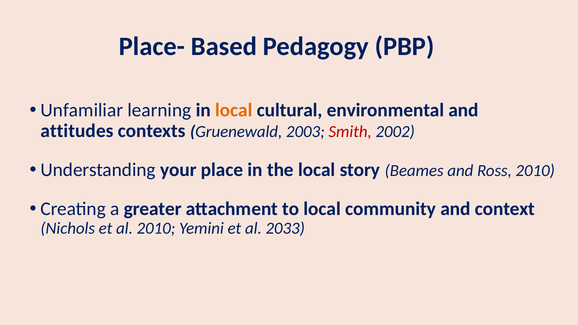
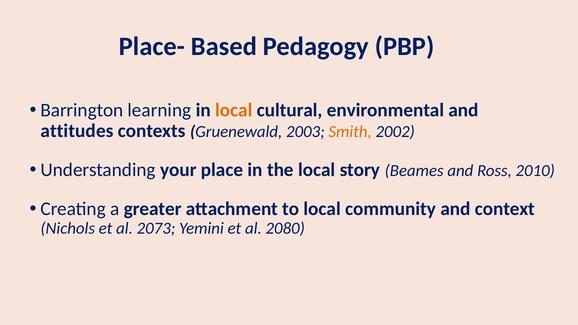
Unfamiliar: Unfamiliar -> Barrington (82, 110)
Smith colour: red -> orange (350, 132)
al 2010: 2010 -> 2073 (156, 228)
2033: 2033 -> 2080 (285, 228)
